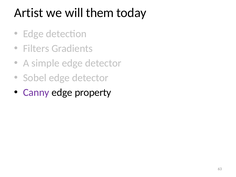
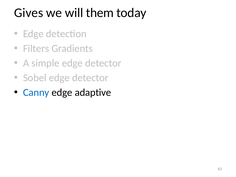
Artist: Artist -> Gives (29, 13)
Canny colour: purple -> blue (36, 93)
property: property -> adaptive (93, 93)
